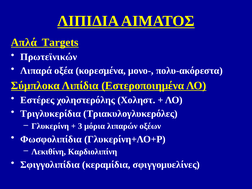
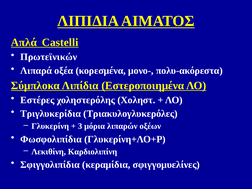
Targets: Targets -> Castelli (60, 42)
